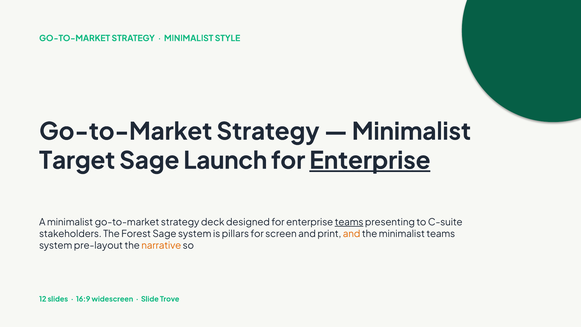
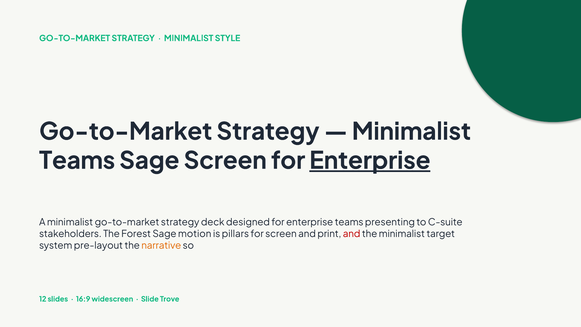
Target: Target -> Teams (77, 161)
Sage Launch: Launch -> Screen (225, 161)
teams underline: present -> none (349, 222)
Sage system: system -> motion (195, 234)
and colour: orange -> red (352, 234)
minimalist teams: teams -> target (441, 234)
